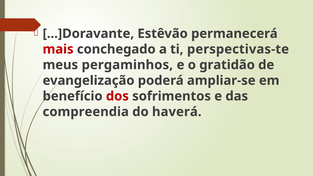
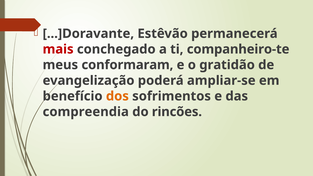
perspectivas-te: perspectivas-te -> companheiro-te (238, 49)
pergaminhos: pergaminhos -> conformaram (127, 65)
dos colour: red -> orange (117, 96)
haverá: haverá -> rincões (177, 112)
